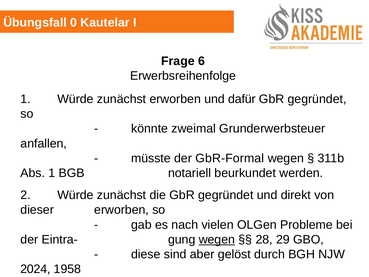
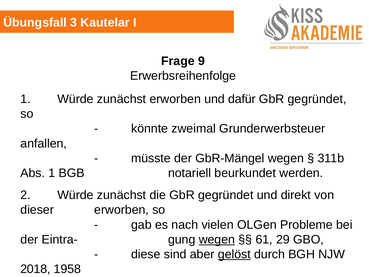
Übungsfall 0: 0 -> 3 (74, 22)
6: 6 -> 9 (201, 61)
GbR-Formal: GbR-Formal -> GbR-Mängel (230, 158)
28: 28 -> 61 (264, 239)
gelöst underline: none -> present (234, 254)
2024: 2024 -> 2018 (35, 269)
